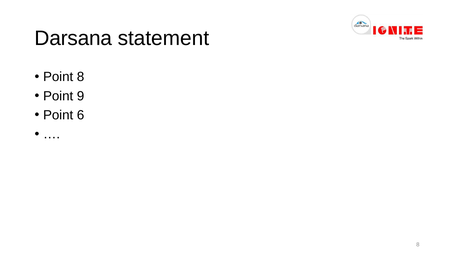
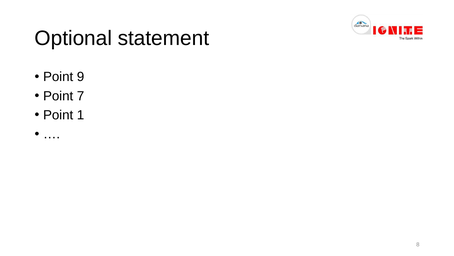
Darsana: Darsana -> Optional (73, 38)
Point 8: 8 -> 9 (81, 77)
9: 9 -> 7 (81, 96)
6: 6 -> 1 (81, 115)
